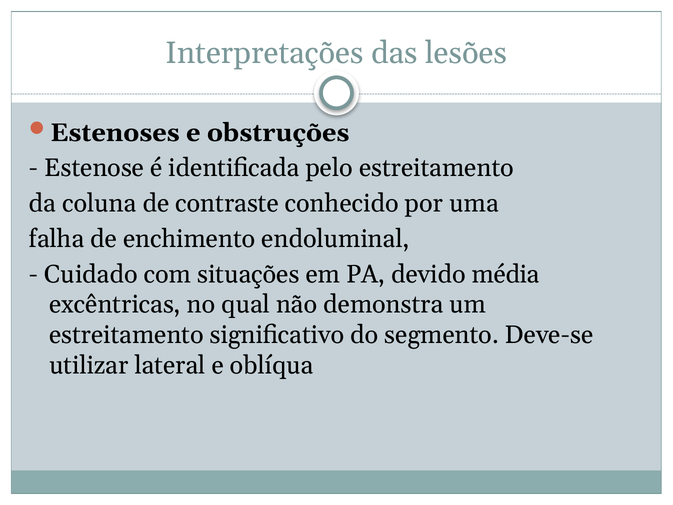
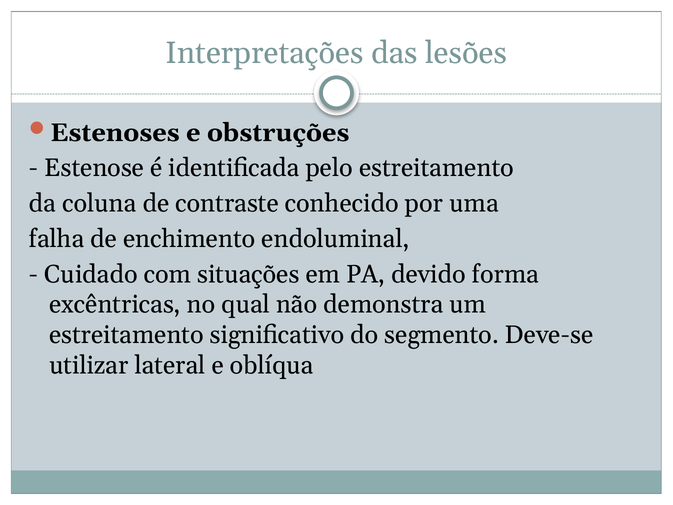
média: média -> forma (505, 274)
